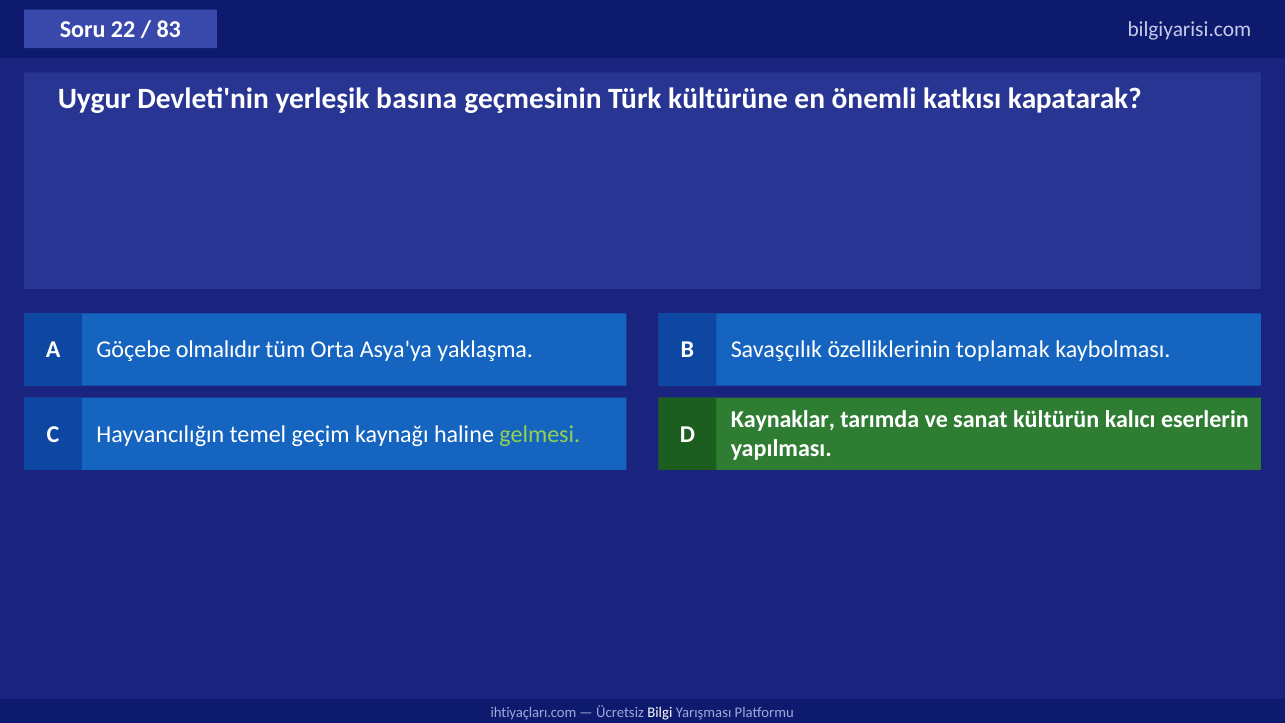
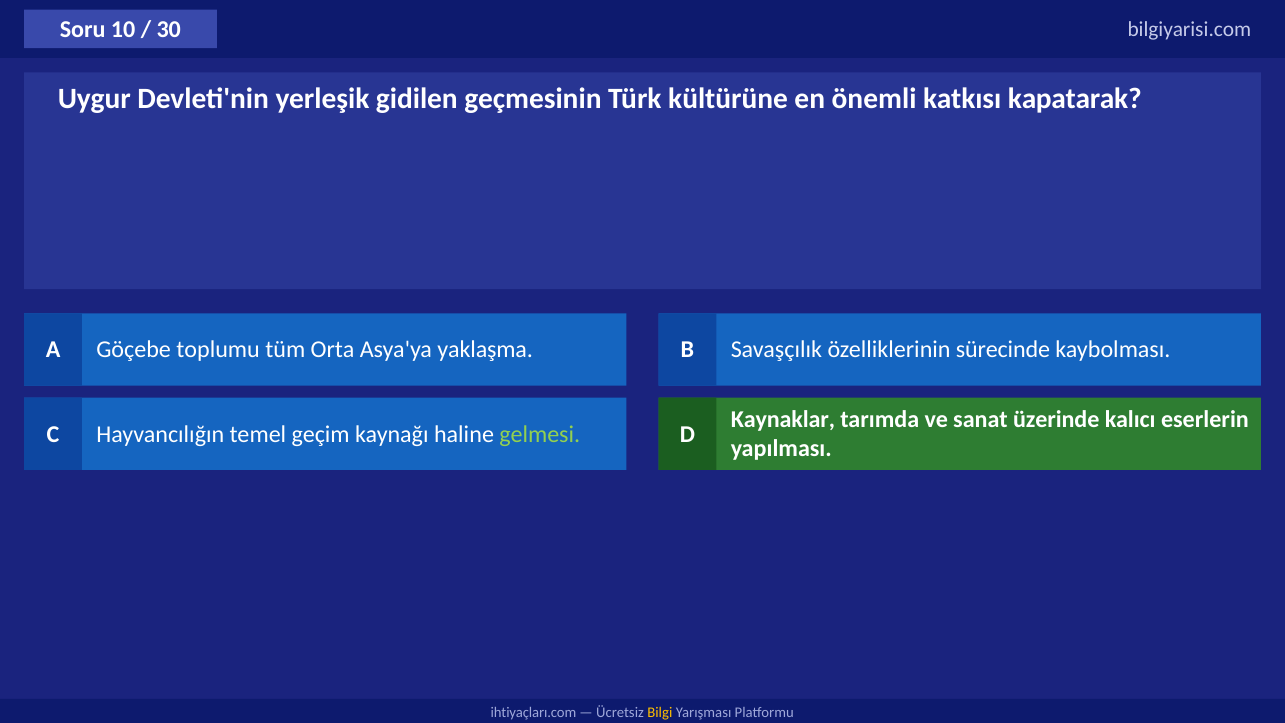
22: 22 -> 10 (123, 29)
83: 83 -> 30 (169, 29)
basına: basına -> gidilen (417, 99)
olmalıdır: olmalıdır -> toplumu (218, 350)
toplamak: toplamak -> sürecinde (1003, 350)
kültürün: kültürün -> üzerinde (1056, 419)
Bilgi colour: white -> yellow (660, 713)
